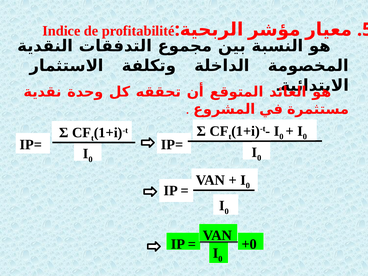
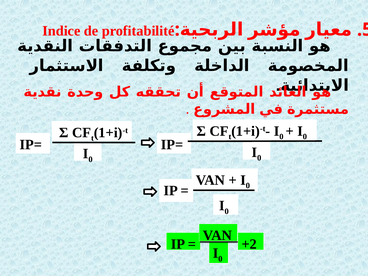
+0: +0 -> +2 (249, 244)
